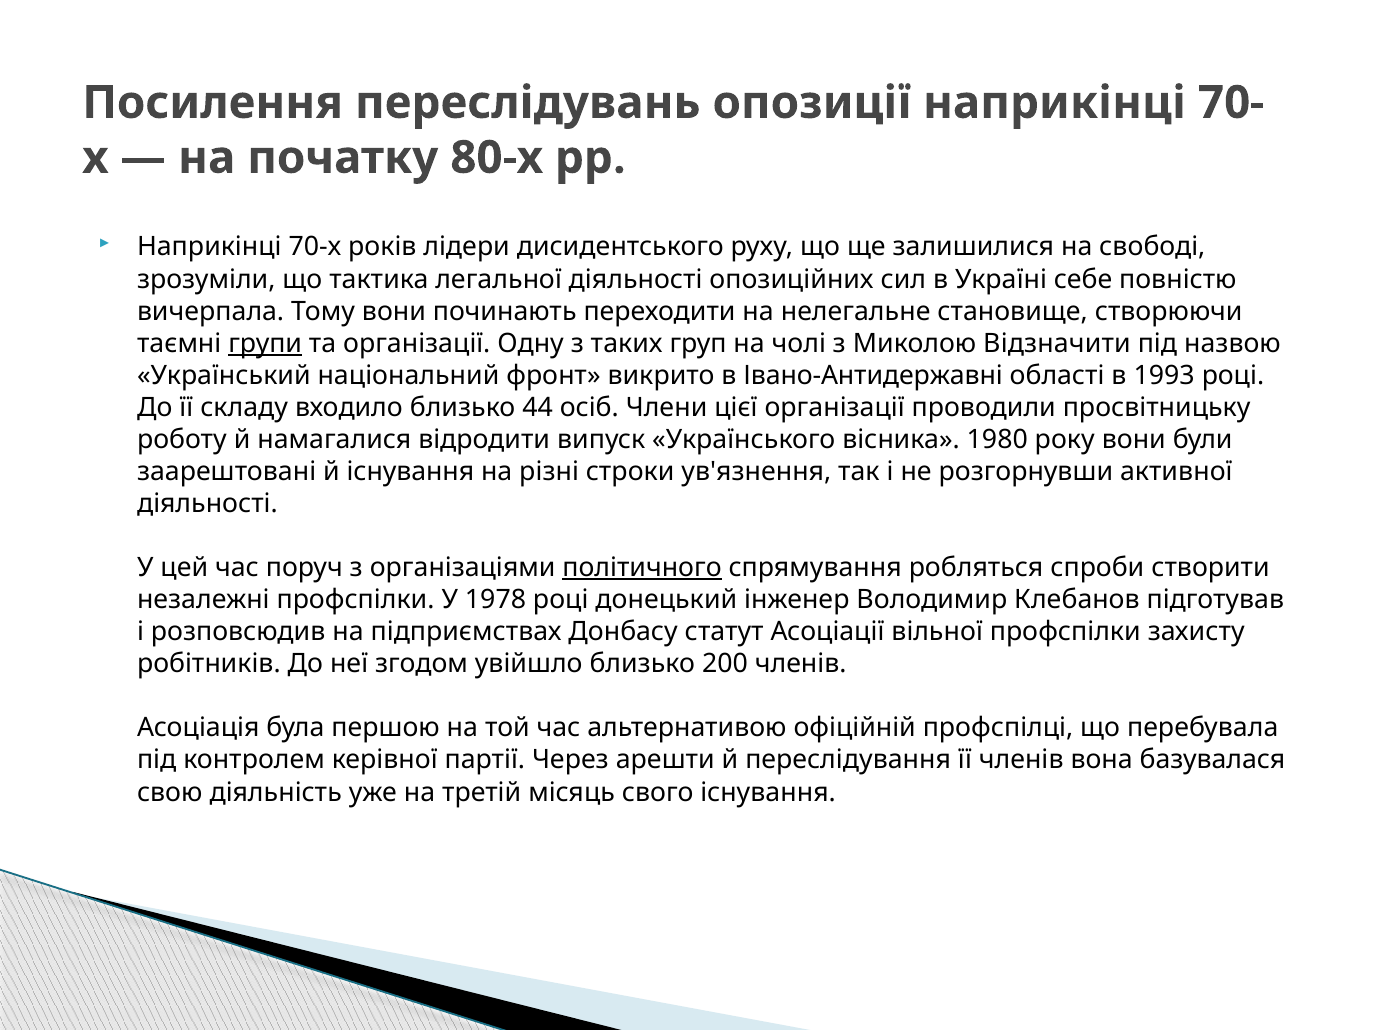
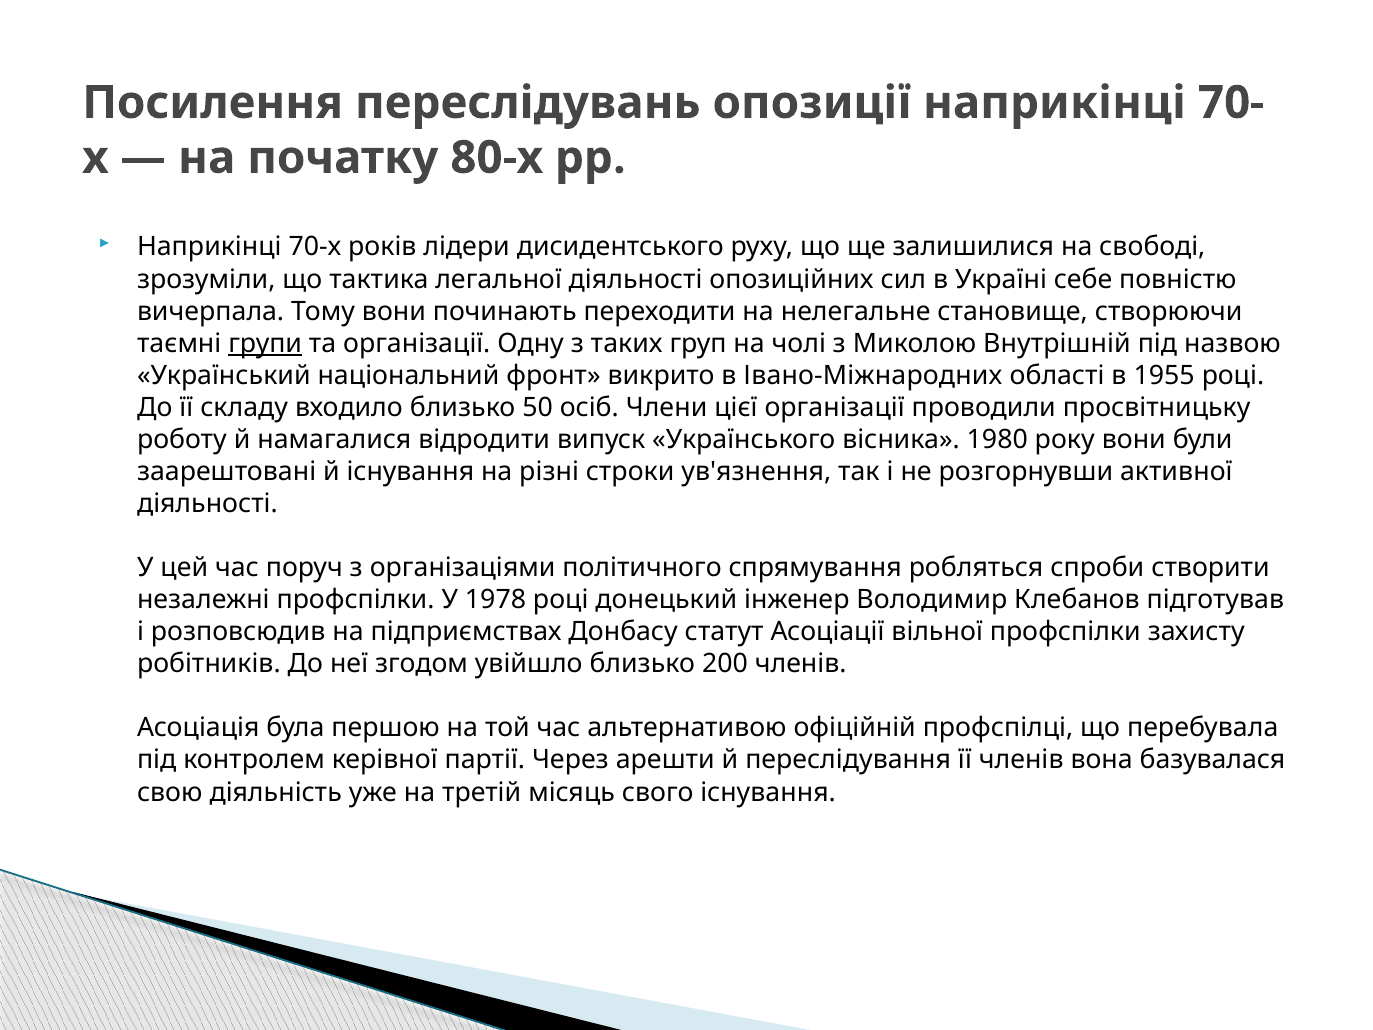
Відзначити: Відзначити -> Внутрішній (1057, 343)
Івано-Антидержавні: Івано-Антидержавні -> Івано-Міжнародних (873, 375)
1993: 1993 -> 1955 (1164, 375)
44: 44 -> 50 (538, 407)
політичного underline: present -> none (642, 568)
